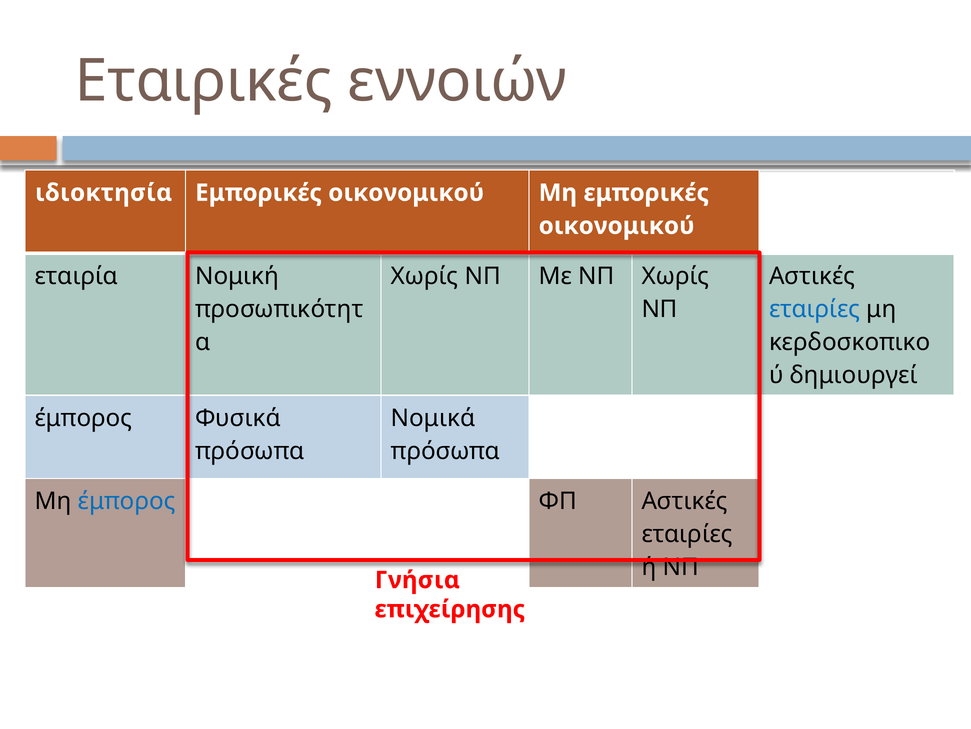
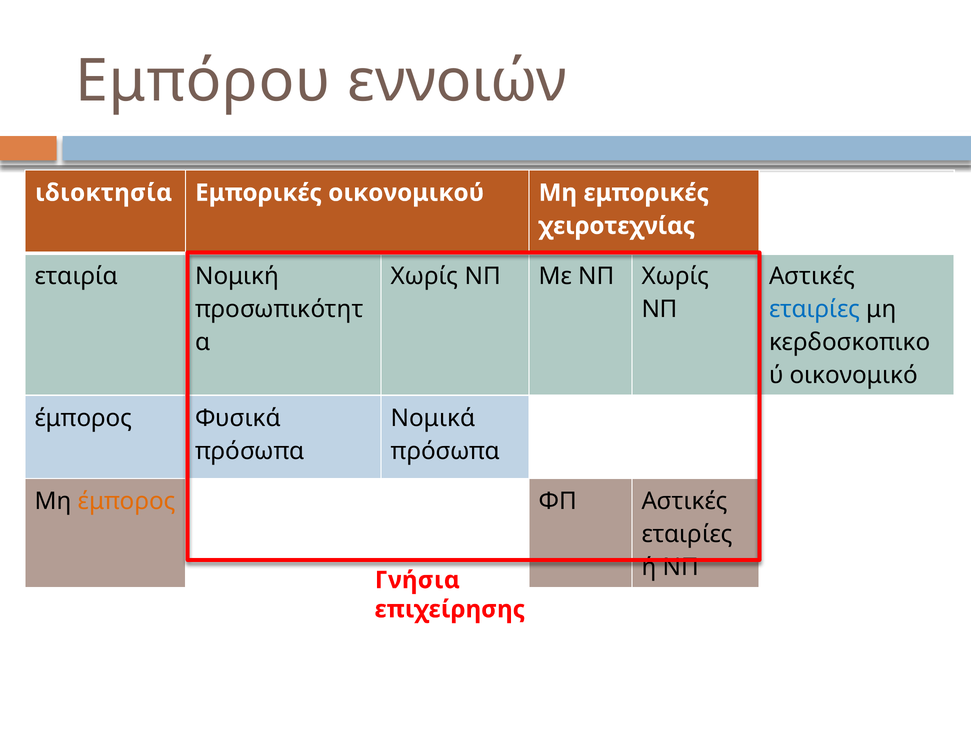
Εταιρικές: Εταιρικές -> Εμπόρου (203, 81)
οικονομικού: οικονομικού -> χειροτεχνίας (617, 226)
δημιουργεί: δημιουργεί -> οικονομικό (854, 375)
έμπορος colour: blue -> orange (127, 501)
